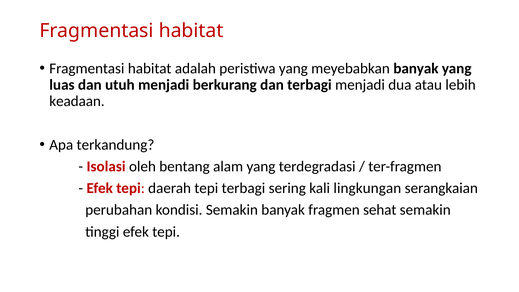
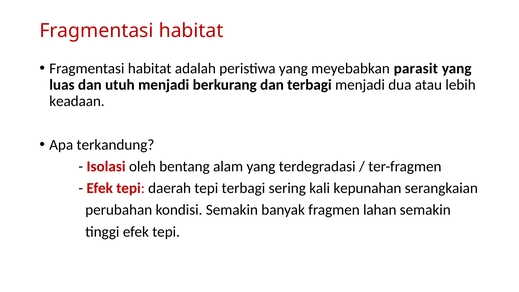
meyebabkan banyak: banyak -> parasit (416, 68)
lingkungan: lingkungan -> kepunahan (367, 188)
sehat: sehat -> lahan (380, 210)
